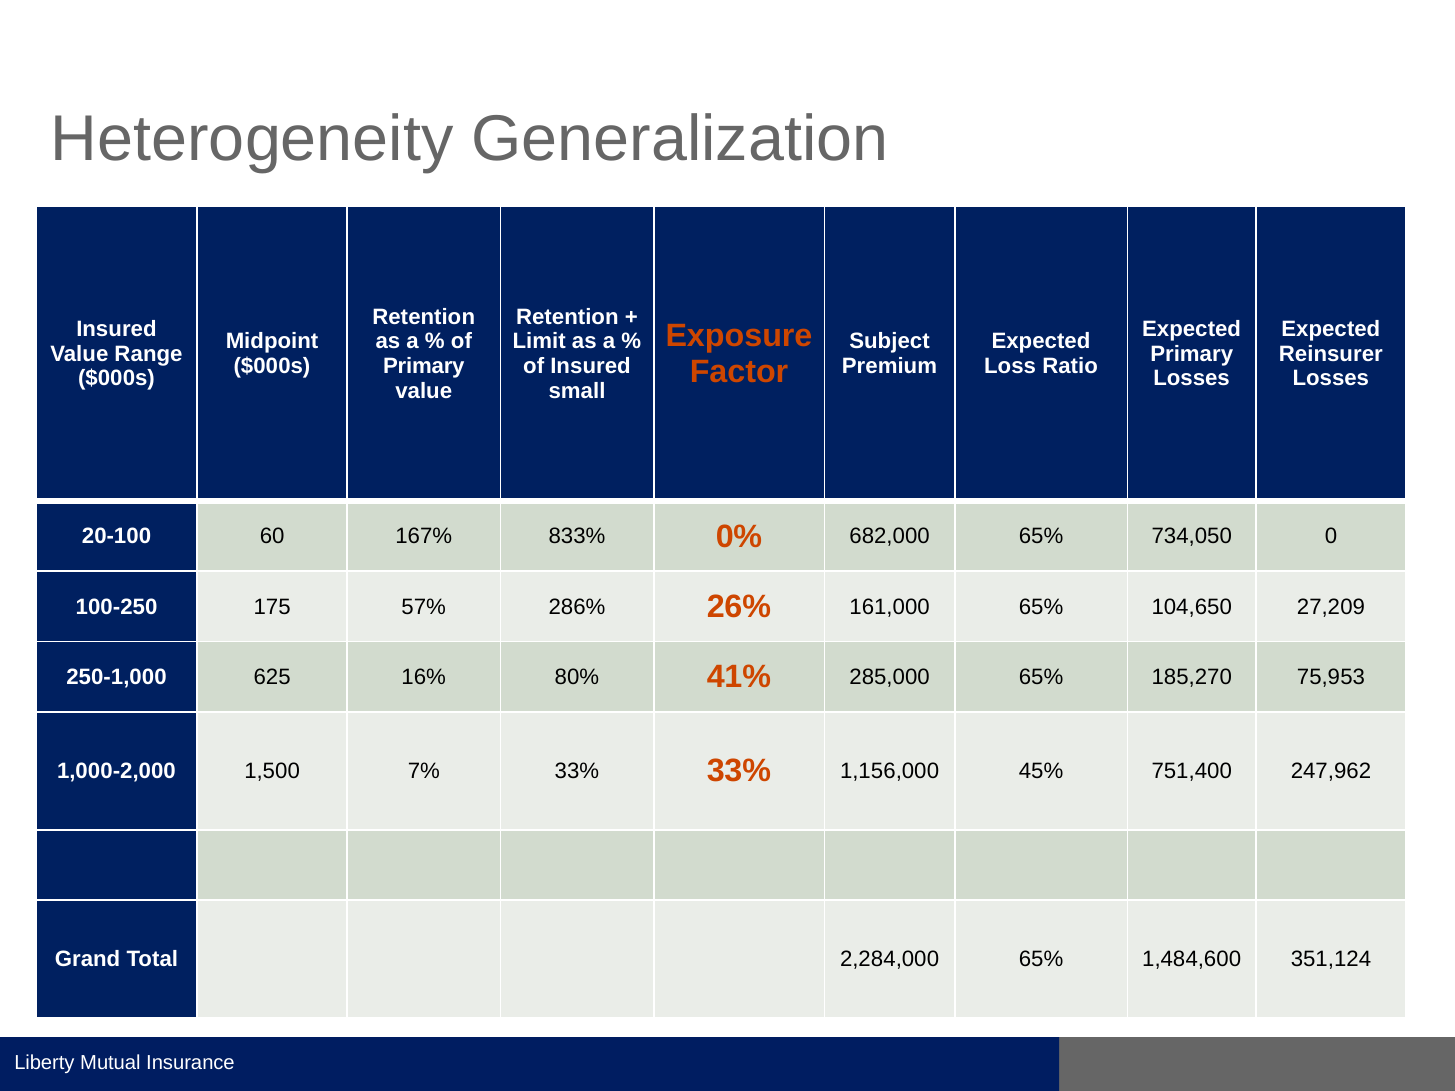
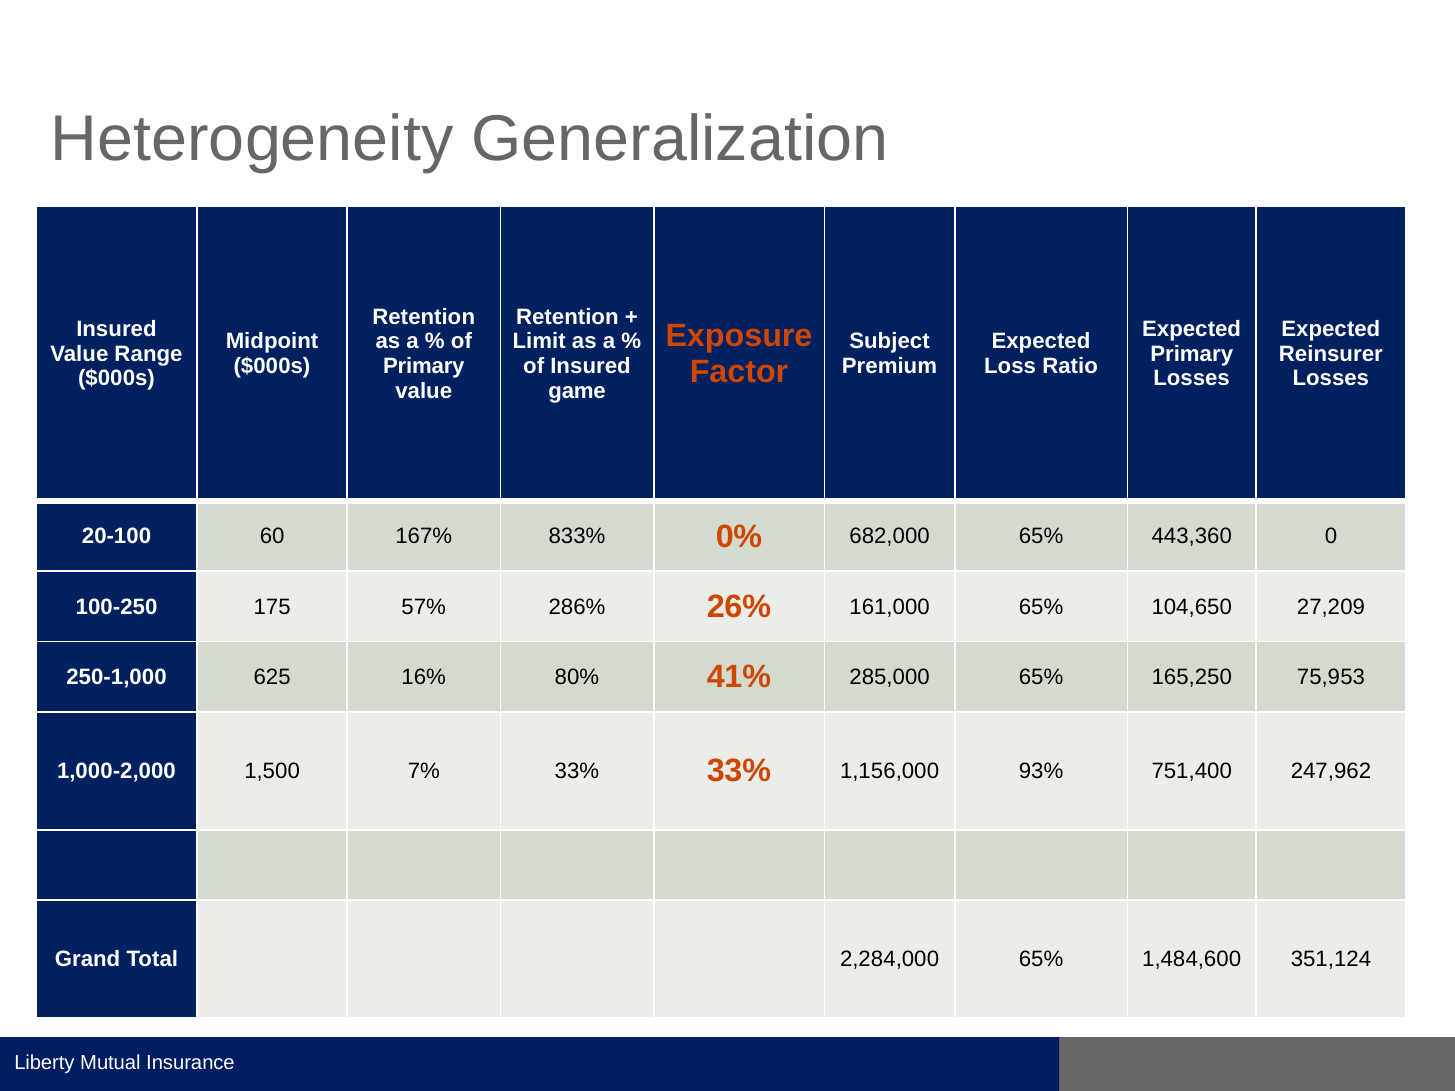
small: small -> game (577, 391)
734,050: 734,050 -> 443,360 (1192, 537)
185,270: 185,270 -> 165,250 (1192, 677)
45%: 45% -> 93% (1041, 771)
